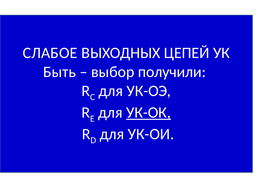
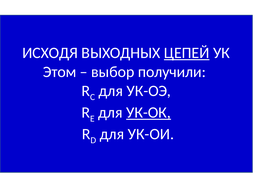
СЛАБОЕ: СЛАБОЕ -> ИСХОДЯ (50, 53)
ЦЕПЕЙ underline: none -> present (187, 53)
Быть: Быть -> Этом (60, 72)
